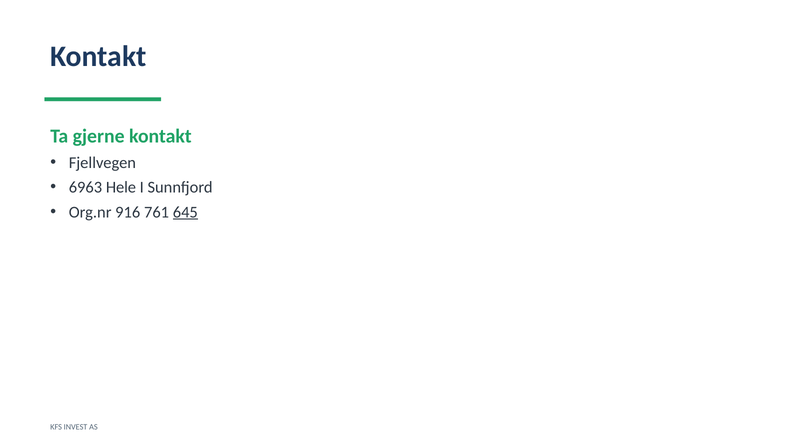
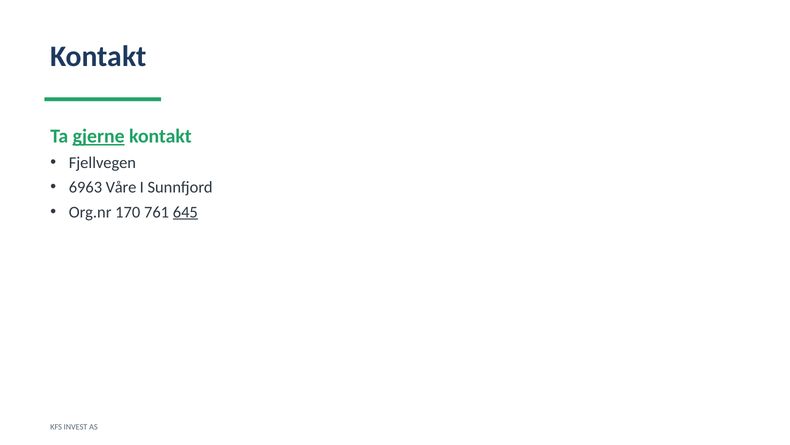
gjerne underline: none -> present (99, 136)
Hele: Hele -> Våre (121, 187)
916: 916 -> 170 (128, 212)
